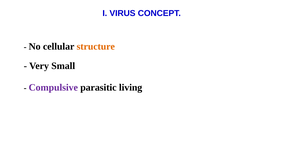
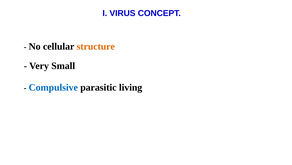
Compulsive colour: purple -> blue (53, 87)
